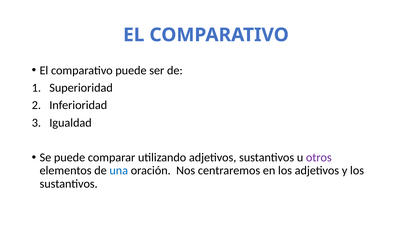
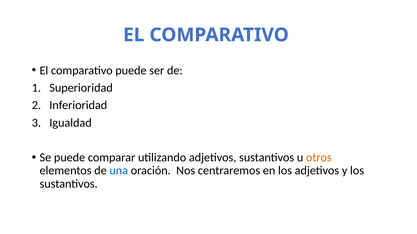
otros colour: purple -> orange (319, 158)
